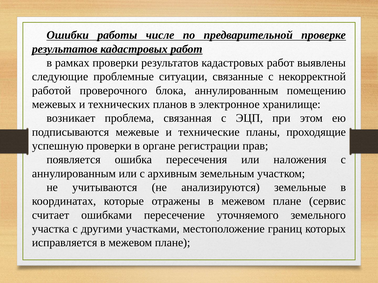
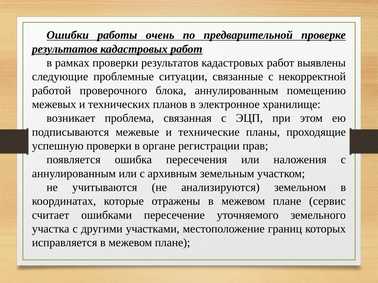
числе: числе -> очень (160, 35)
земельные: земельные -> земельном (300, 188)
